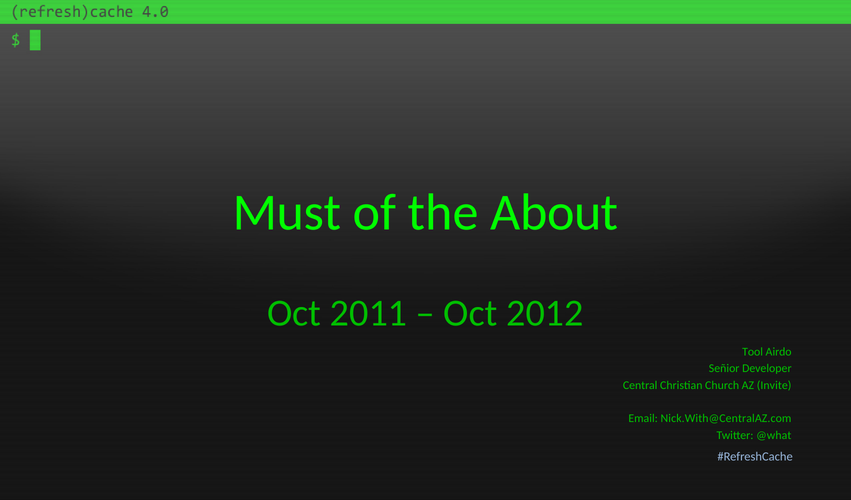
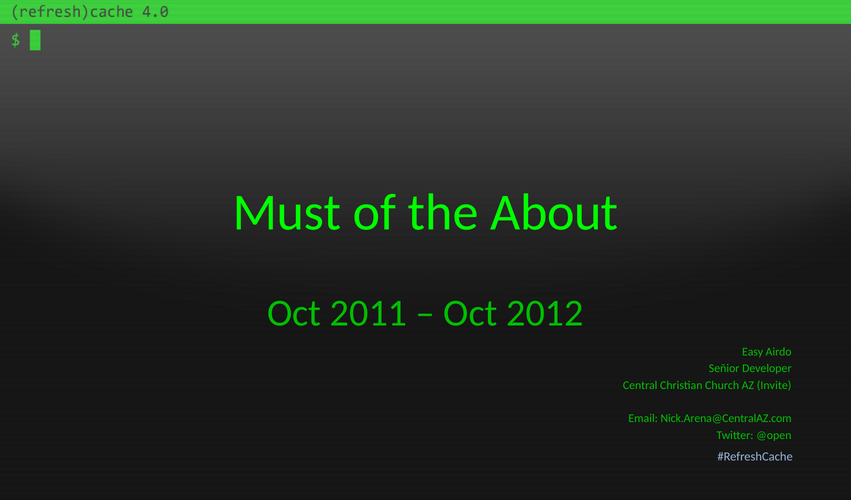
Tool: Tool -> Easy (753, 352)
Nick.With@CentralAZ.com: Nick.With@CentralAZ.com -> Nick.Arena@CentralAZ.com (726, 419)
@what: @what -> @open (774, 436)
